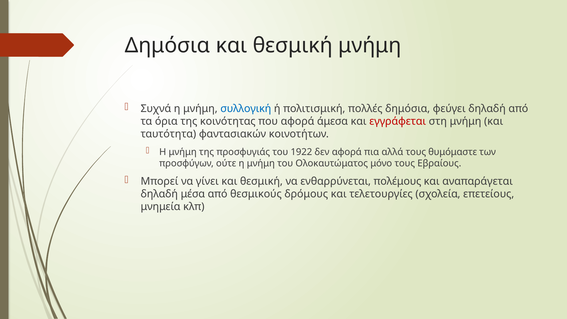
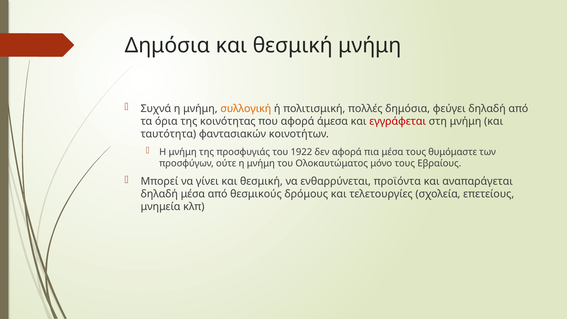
συλλογική colour: blue -> orange (246, 108)
πια αλλά: αλλά -> μέσα (392, 152)
πολέμους: πολέμους -> προϊόντα (397, 181)
